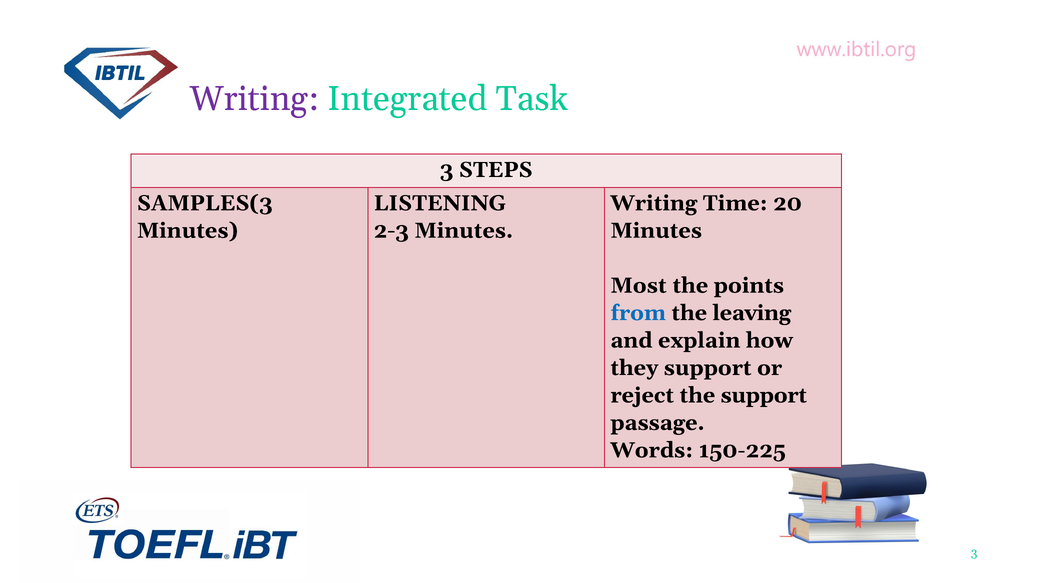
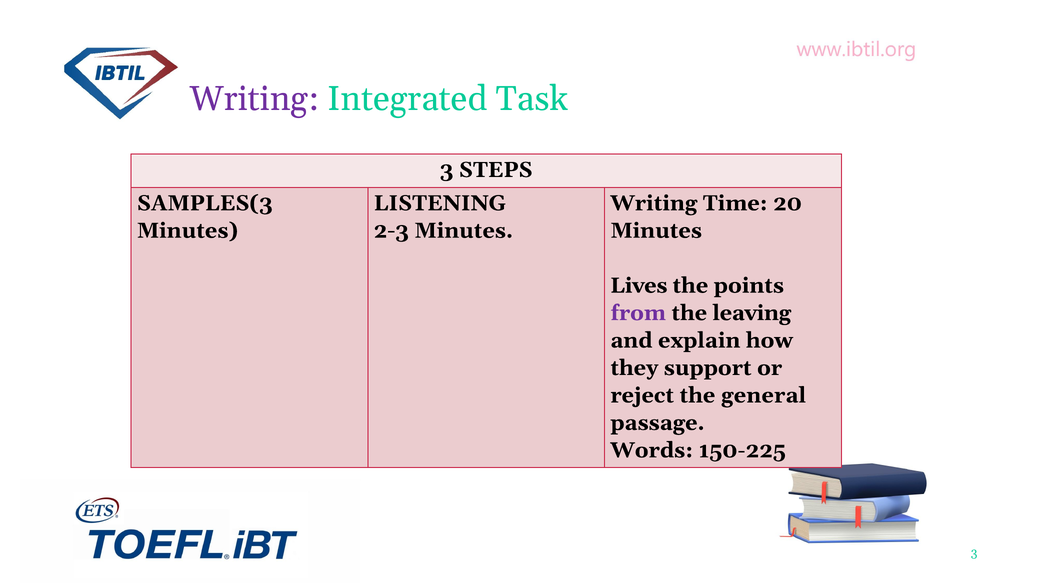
Most: Most -> Lives (639, 286)
from colour: blue -> purple (638, 313)
the support: support -> general (764, 396)
